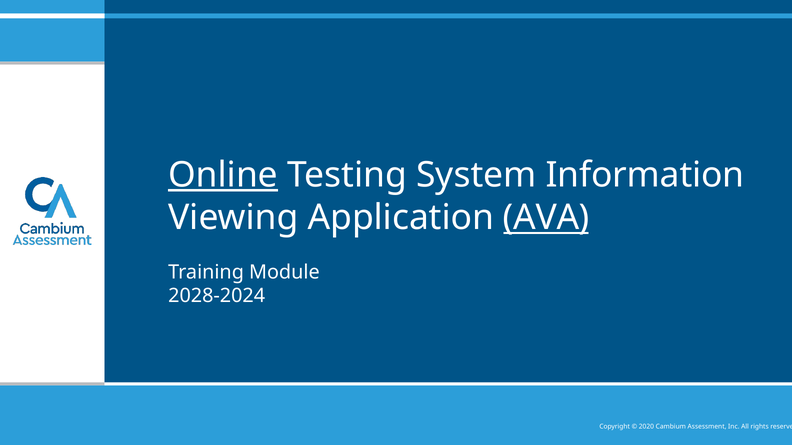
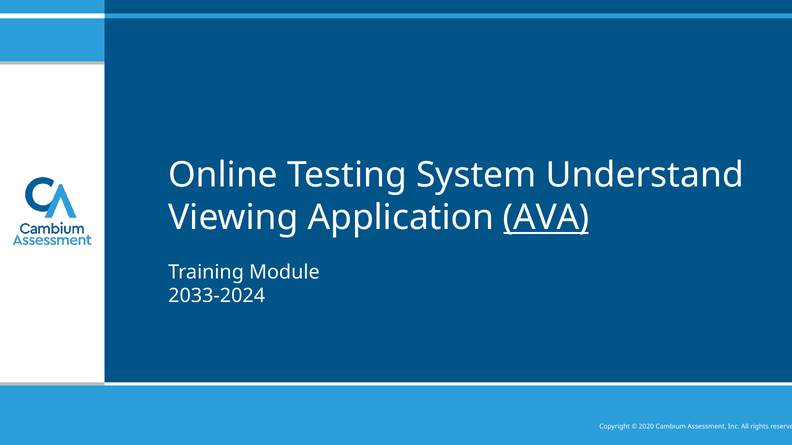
Online underline: present -> none (223, 175)
Information: Information -> Understand (645, 175)
2028-2024: 2028-2024 -> 2033-2024 (217, 296)
